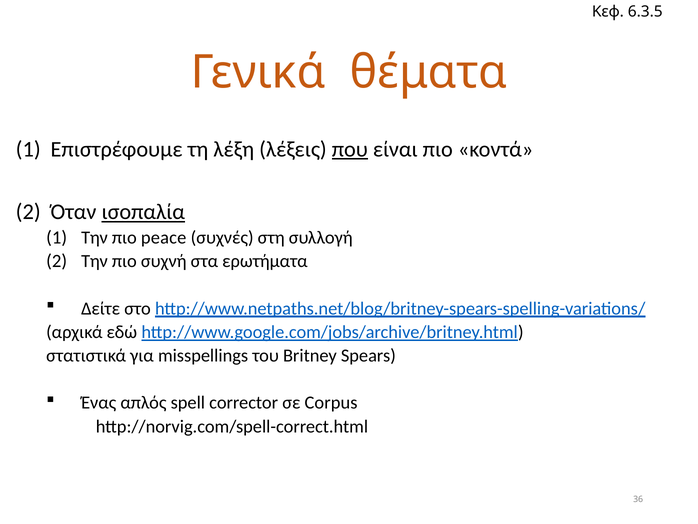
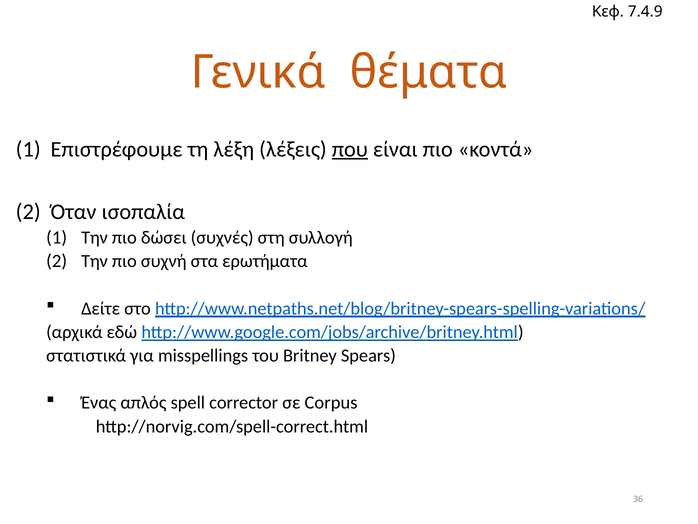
6.3.5: 6.3.5 -> 7.4.9 (645, 11)
ισοπαλία underline: present -> none (143, 212)
peace: peace -> δώσει (164, 237)
